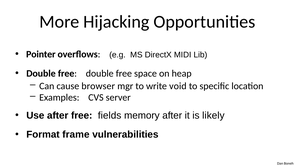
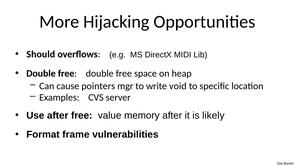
Pointer: Pointer -> Should (41, 54)
browser: browser -> pointers (98, 86)
fields: fields -> value (110, 115)
